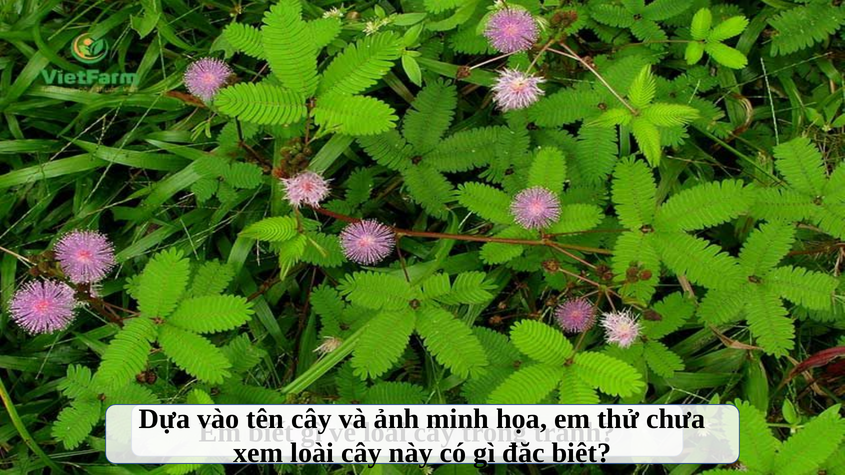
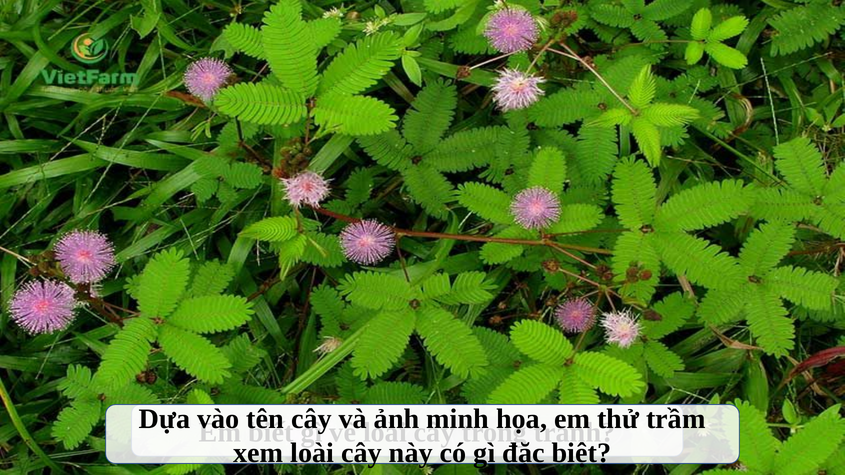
chưa: chưa -> trầm (676, 419)
